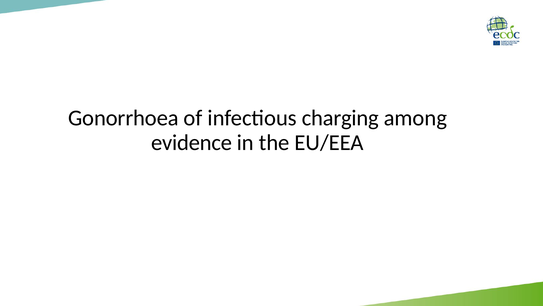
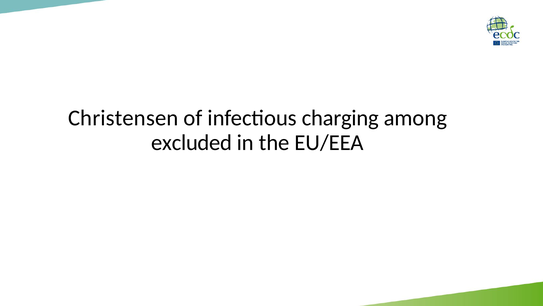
Gonorrhoea: Gonorrhoea -> Christensen (123, 118)
evidence: evidence -> excluded (192, 142)
